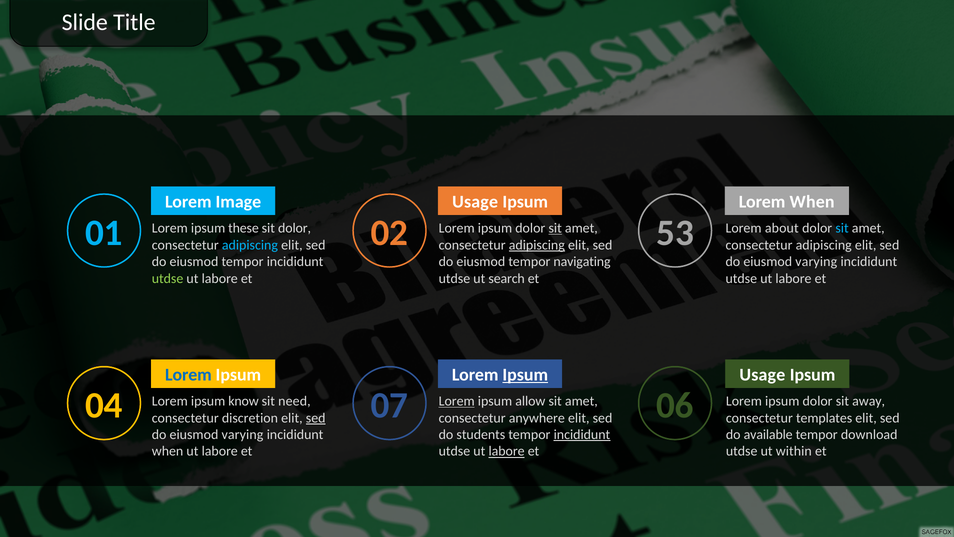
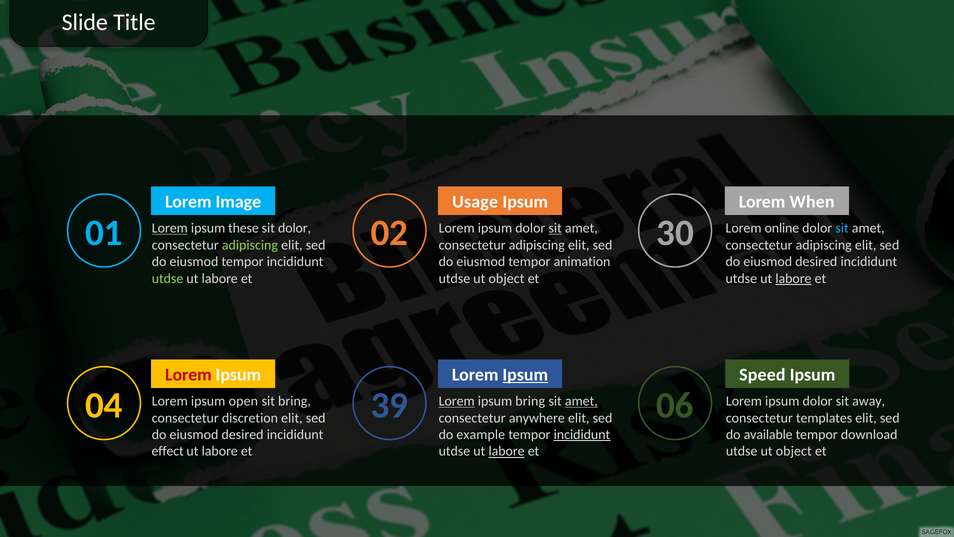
53: 53 -> 30 (675, 233)
Lorem underline: none -> present (170, 228)
about: about -> online (782, 228)
adipiscing colour: light blue -> light green (250, 245)
adipiscing underline: present -> none (537, 245)
navigating: navigating -> animation (582, 262)
varying: varying -> desired (816, 262)
search: search -> object (506, 278)
labore underline: none -> present (793, 278)
Lorem colour: blue -> red (188, 375)
Usage: Usage -> Speed (762, 375)
07: 07 -> 39 (389, 405)
know: know -> open (243, 401)
sit need: need -> bring (294, 401)
ipsum allow: allow -> bring (530, 401)
amet underline: none -> present (581, 401)
sed underline: present -> none (316, 418)
varying: varying -> desired (243, 434)
students: students -> example (481, 434)
when: when -> effect (168, 451)
within: within -> object (794, 451)
